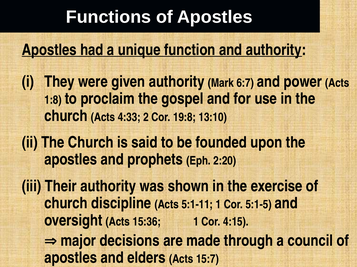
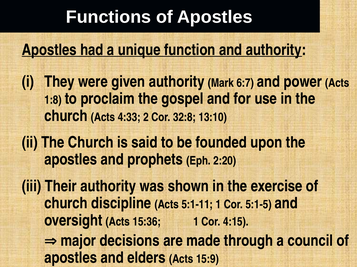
19:8: 19:8 -> 32:8 (185, 117)
15:7: 15:7 -> 15:9 (207, 260)
